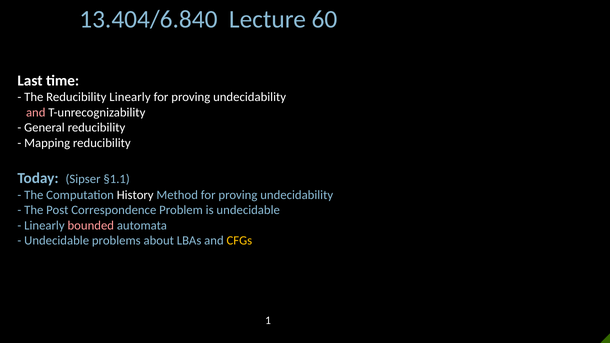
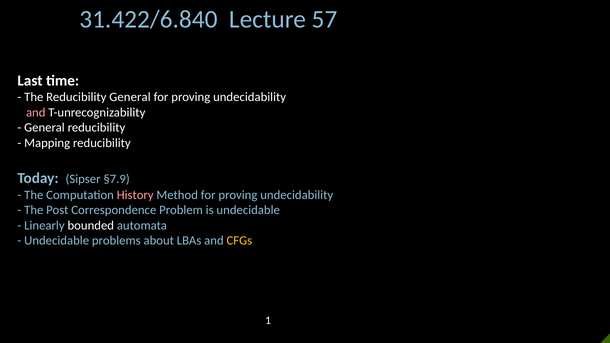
13.404/6.840: 13.404/6.840 -> 31.422/6.840 (148, 19)
60: 60 -> 57 (324, 19)
Reducibility Linearly: Linearly -> General (130, 97)
§1.1: §1.1 -> §7.9 (117, 179)
History colour: white -> pink (135, 195)
bounded colour: pink -> white (91, 225)
